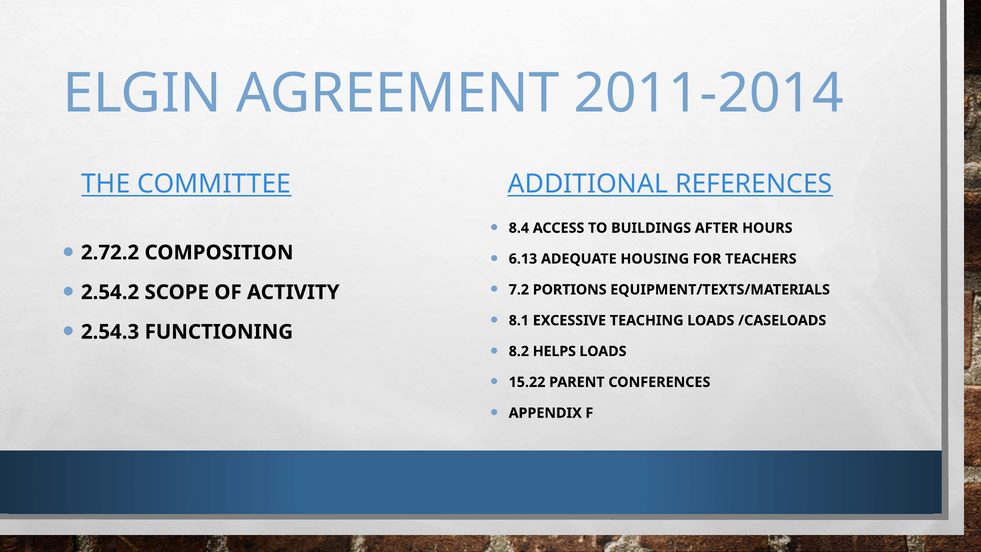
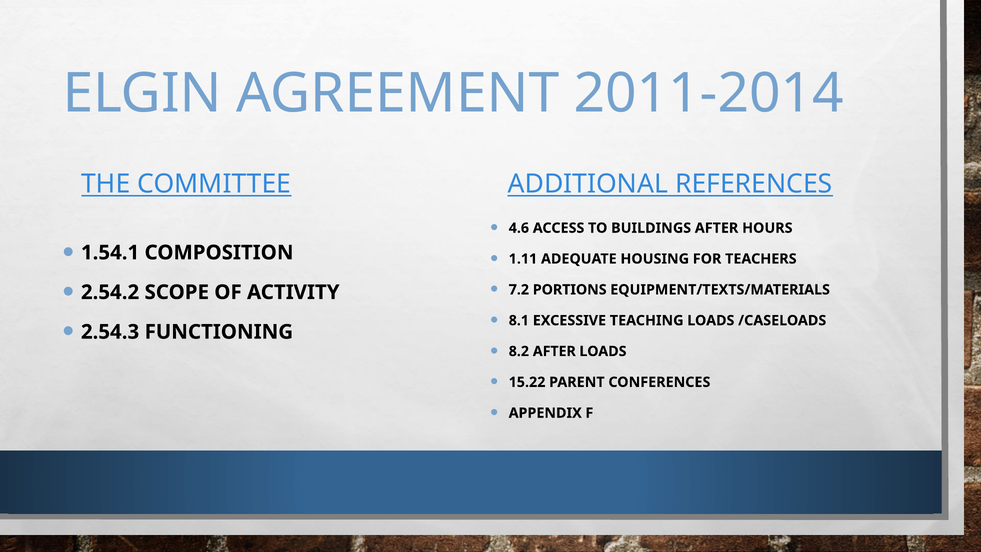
8.4: 8.4 -> 4.6 (519, 228)
2.72.2: 2.72.2 -> 1.54.1 (110, 253)
6.13: 6.13 -> 1.11 (523, 259)
8.2 HELPS: HELPS -> AFTER (554, 351)
